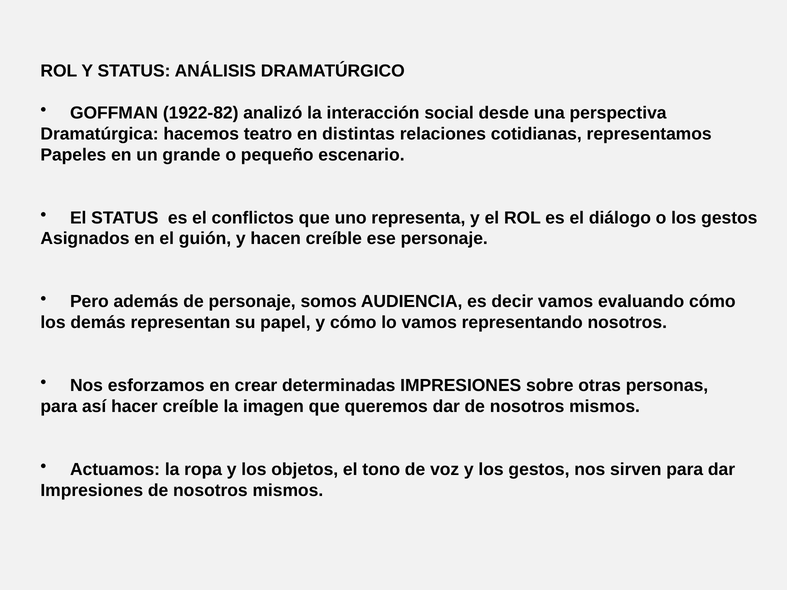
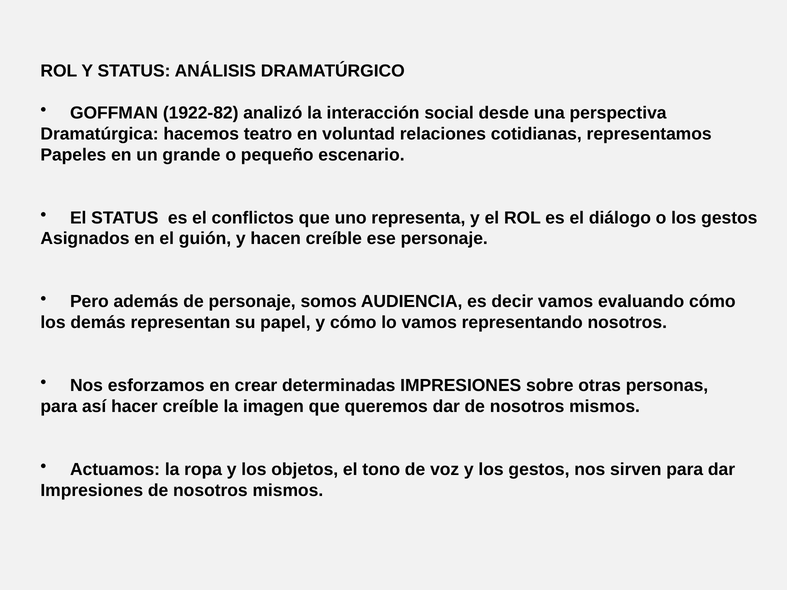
distintas: distintas -> voluntad (359, 134)
